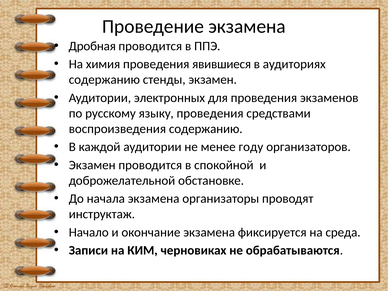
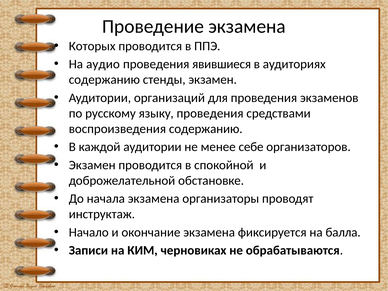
Дробная: Дробная -> Которых (92, 46)
химия: химия -> аудио (103, 64)
электронных: электронных -> организаций (169, 98)
году: году -> себе (251, 147)
среда: среда -> балла (343, 232)
